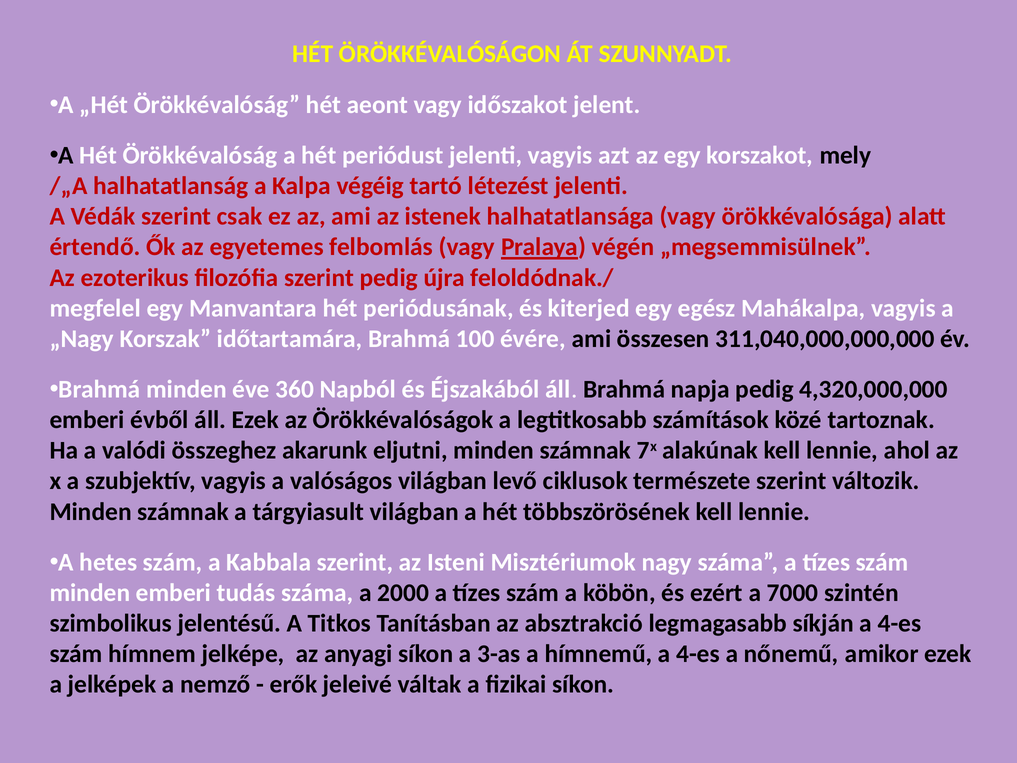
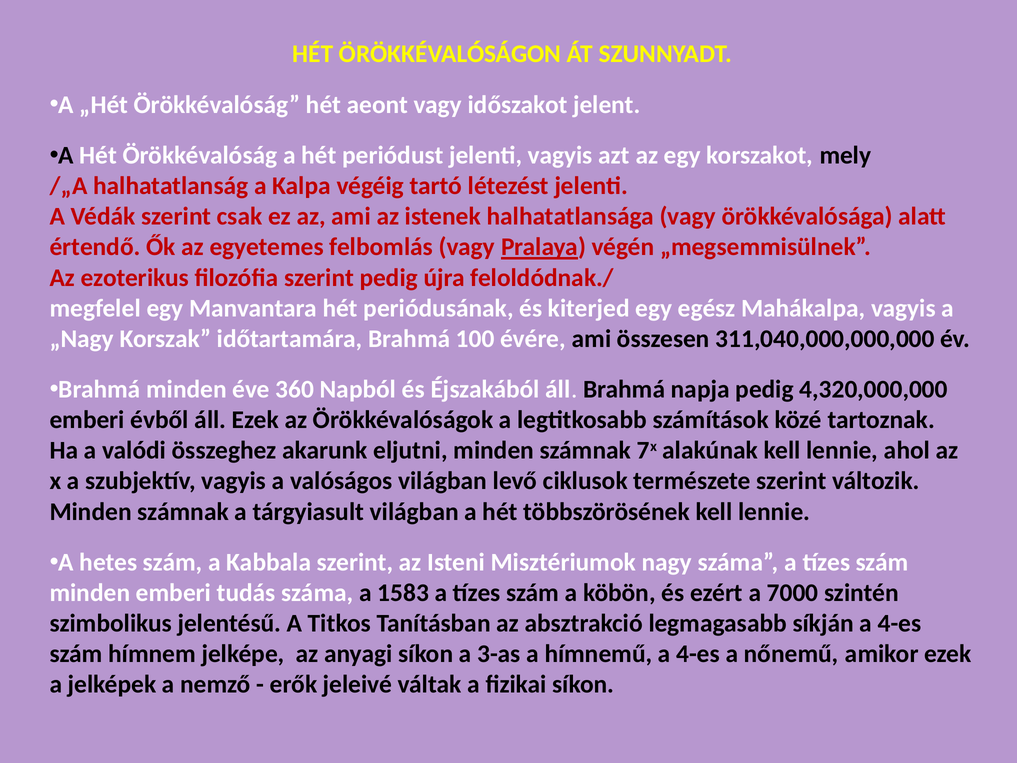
2000: 2000 -> 1583 (403, 593)
